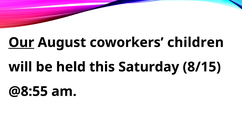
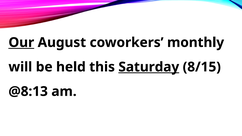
children: children -> monthly (196, 43)
Saturday underline: none -> present (149, 67)
@8:55: @8:55 -> @8:13 (28, 92)
